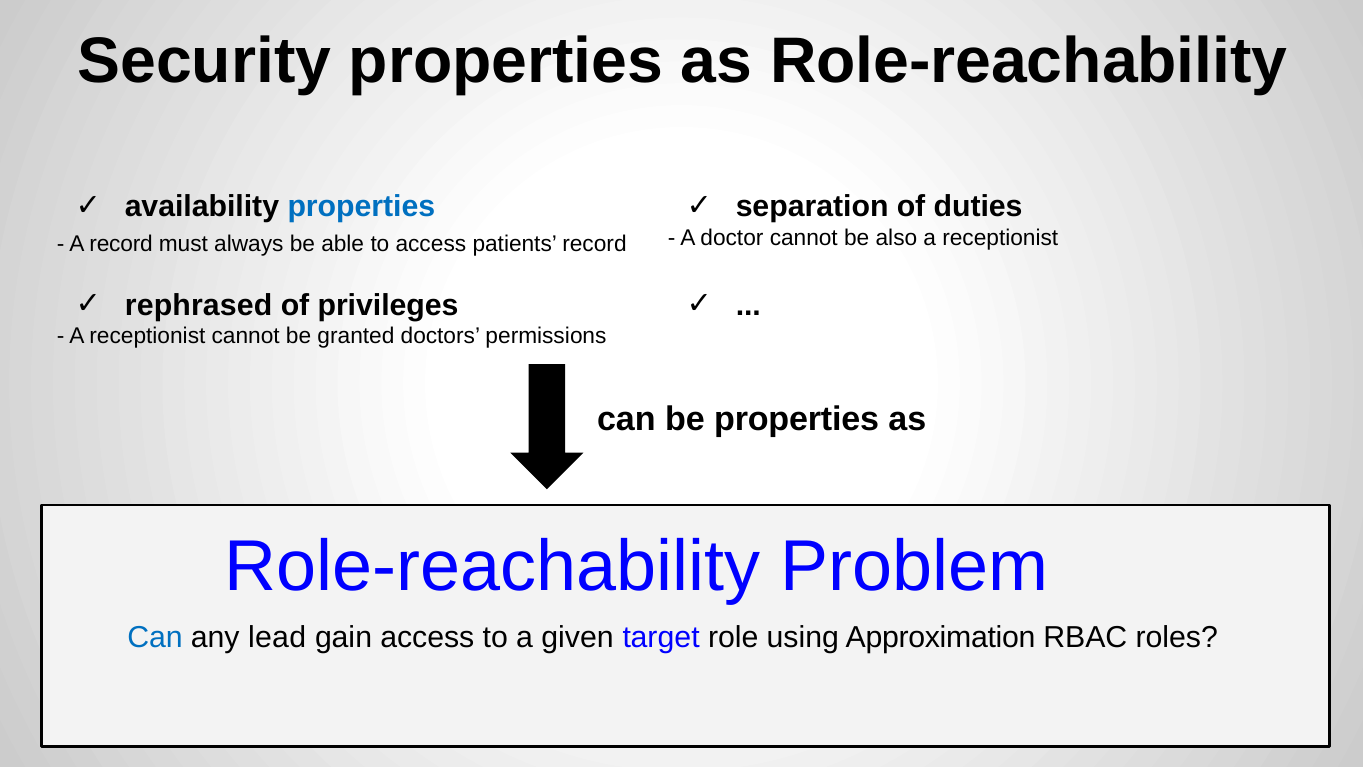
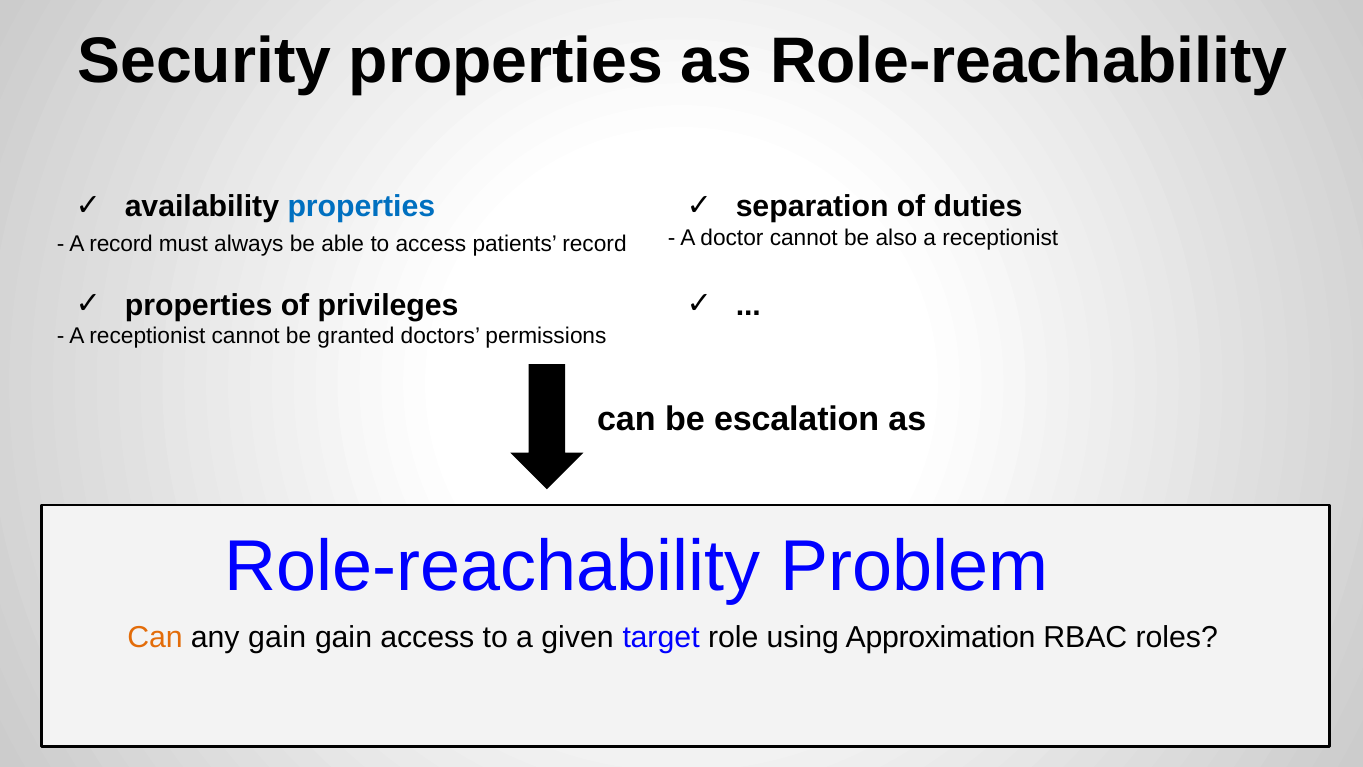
rephrased: rephrased -> properties (199, 305)
be properties: properties -> escalation (797, 419)
Can colour: blue -> orange (155, 637)
any lead: lead -> gain (277, 637)
